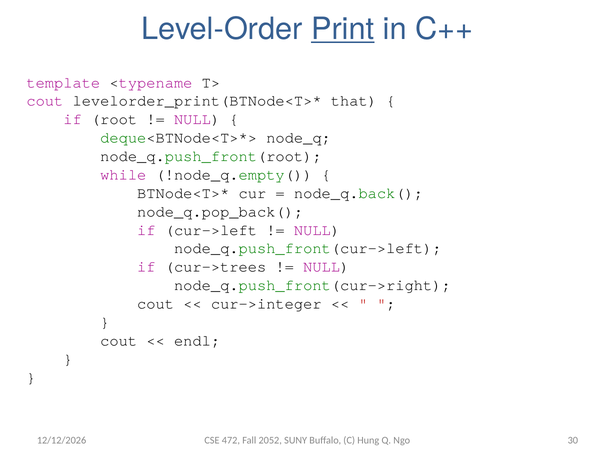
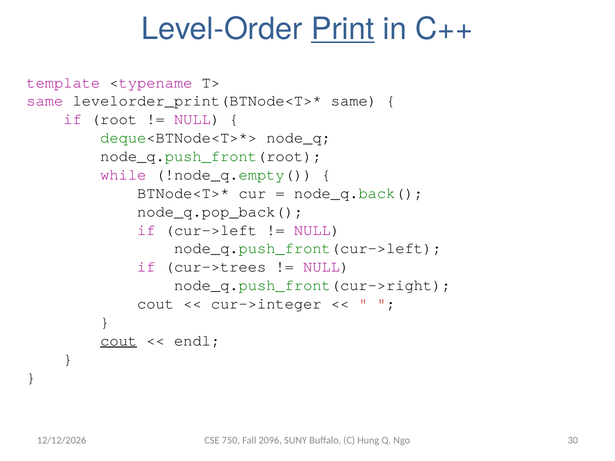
cout: cout -> same (45, 101)
that: that -> same (354, 101)
cout underline: none -> present (119, 341)
472: 472 -> 750 (231, 440)
2052: 2052 -> 2096 (270, 440)
